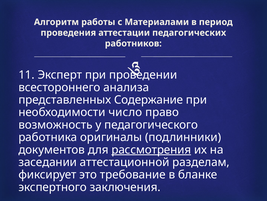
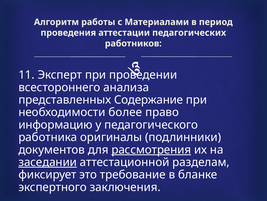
число: число -> более (125, 112)
возможность: возможность -> информацию (56, 124)
заседании underline: none -> present (48, 162)
